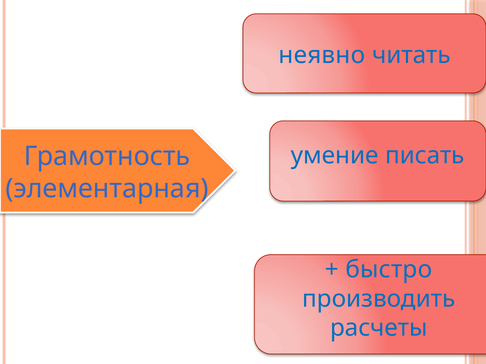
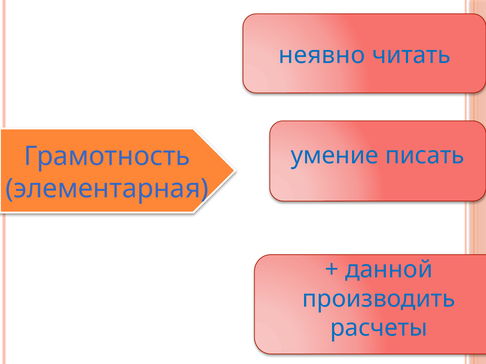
быстро: быстро -> данной (389, 270)
